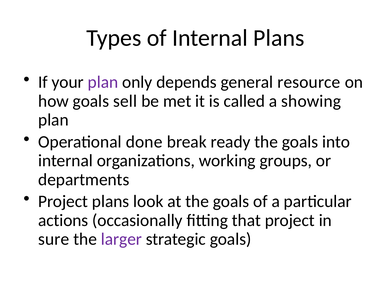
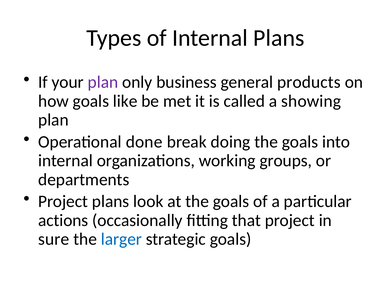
depends: depends -> business (186, 82)
resource: resource -> products (309, 82)
sell: sell -> like (125, 101)
ready: ready -> doing (231, 141)
larger colour: purple -> blue (121, 239)
